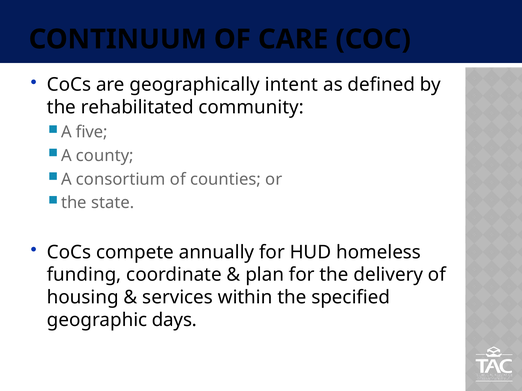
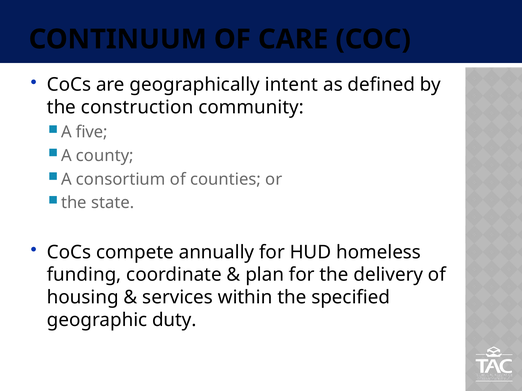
rehabilitated: rehabilitated -> construction (137, 107)
days: days -> duty (174, 320)
